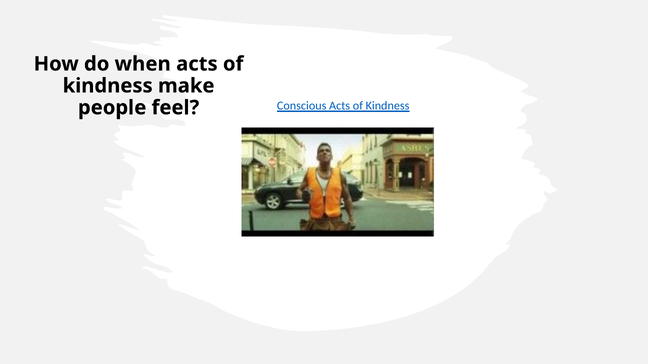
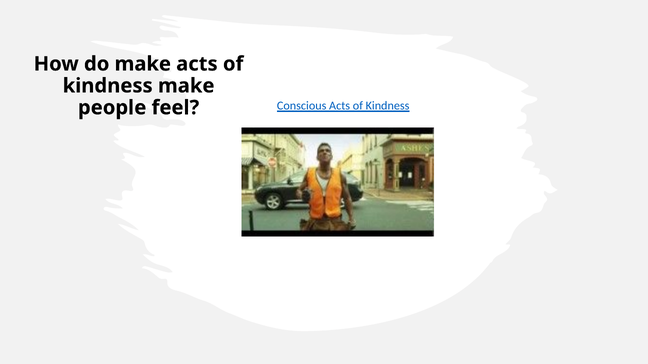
do when: when -> make (143, 64)
